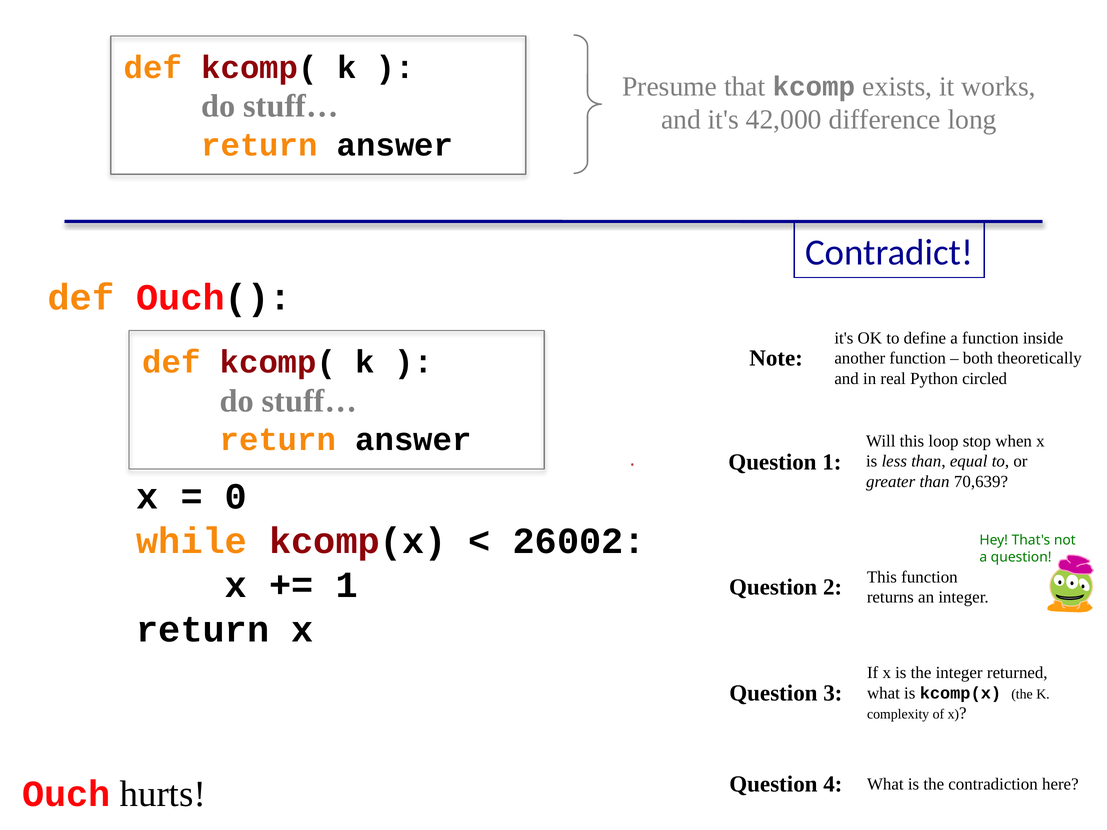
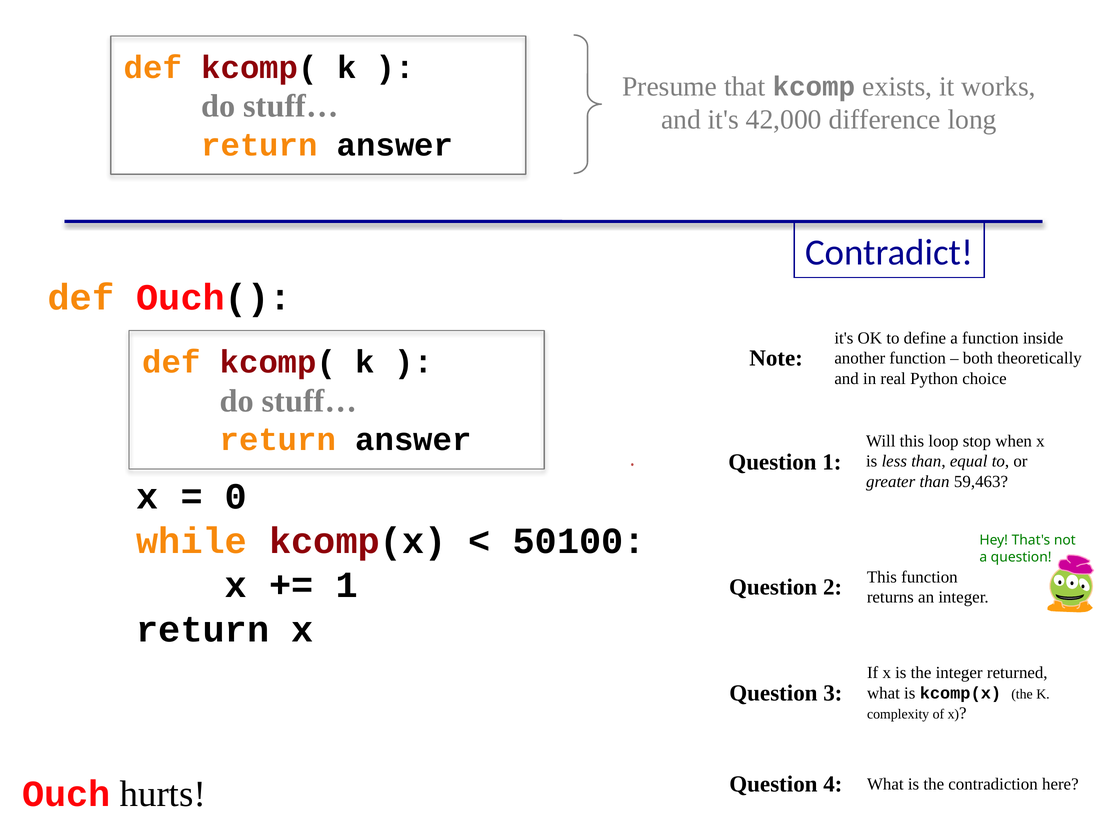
circled: circled -> choice (984, 379)
70,639: 70,639 -> 59,463 (981, 482)
26002: 26002 -> 50100 (579, 541)
